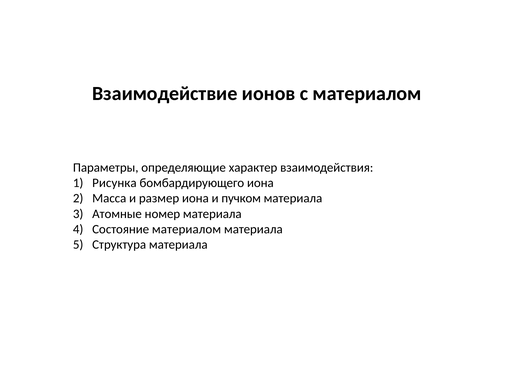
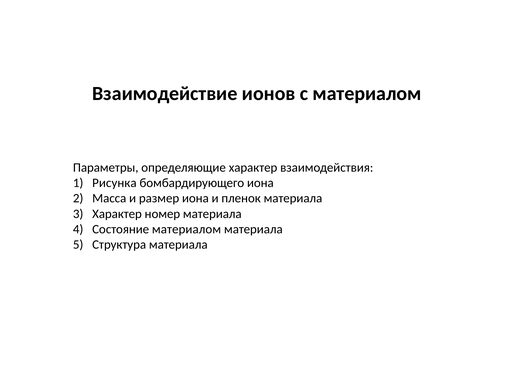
пучком: пучком -> пленок (241, 198)
Атомные: Атомные -> Характер (117, 214)
